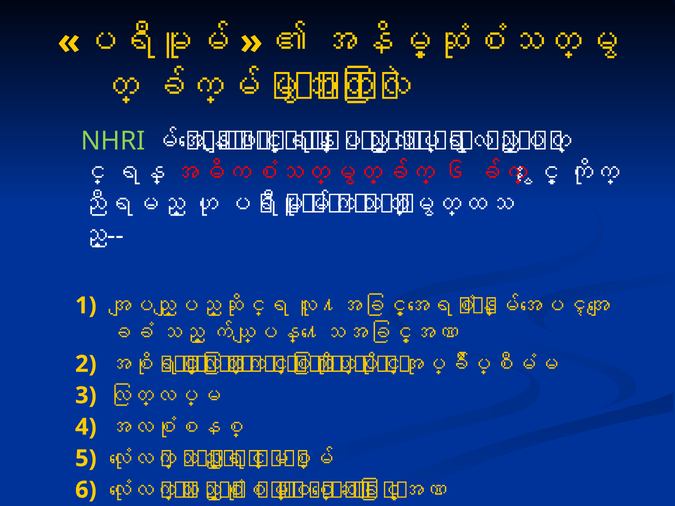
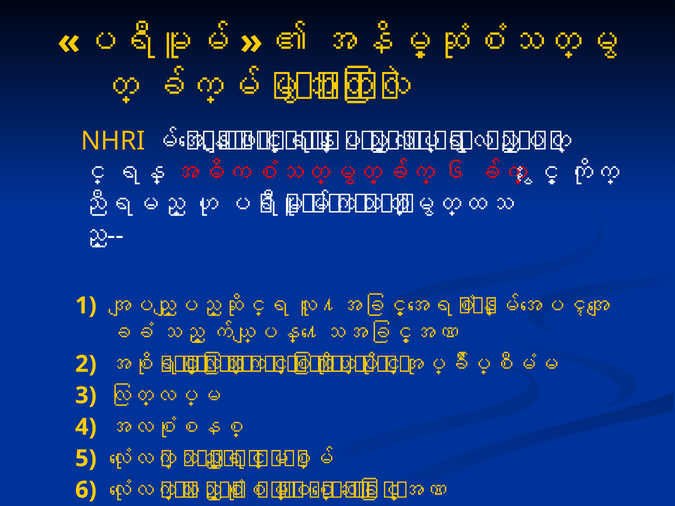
NHRI colour: light green -> yellow (113, 141)
